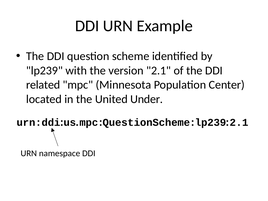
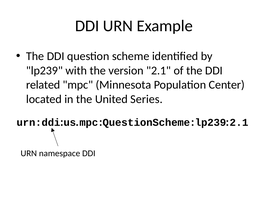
Under: Under -> Series (147, 99)
